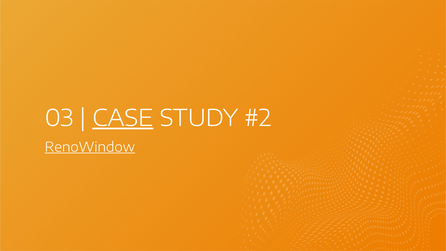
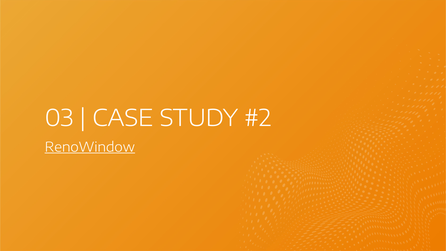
CASE underline: present -> none (123, 118)
